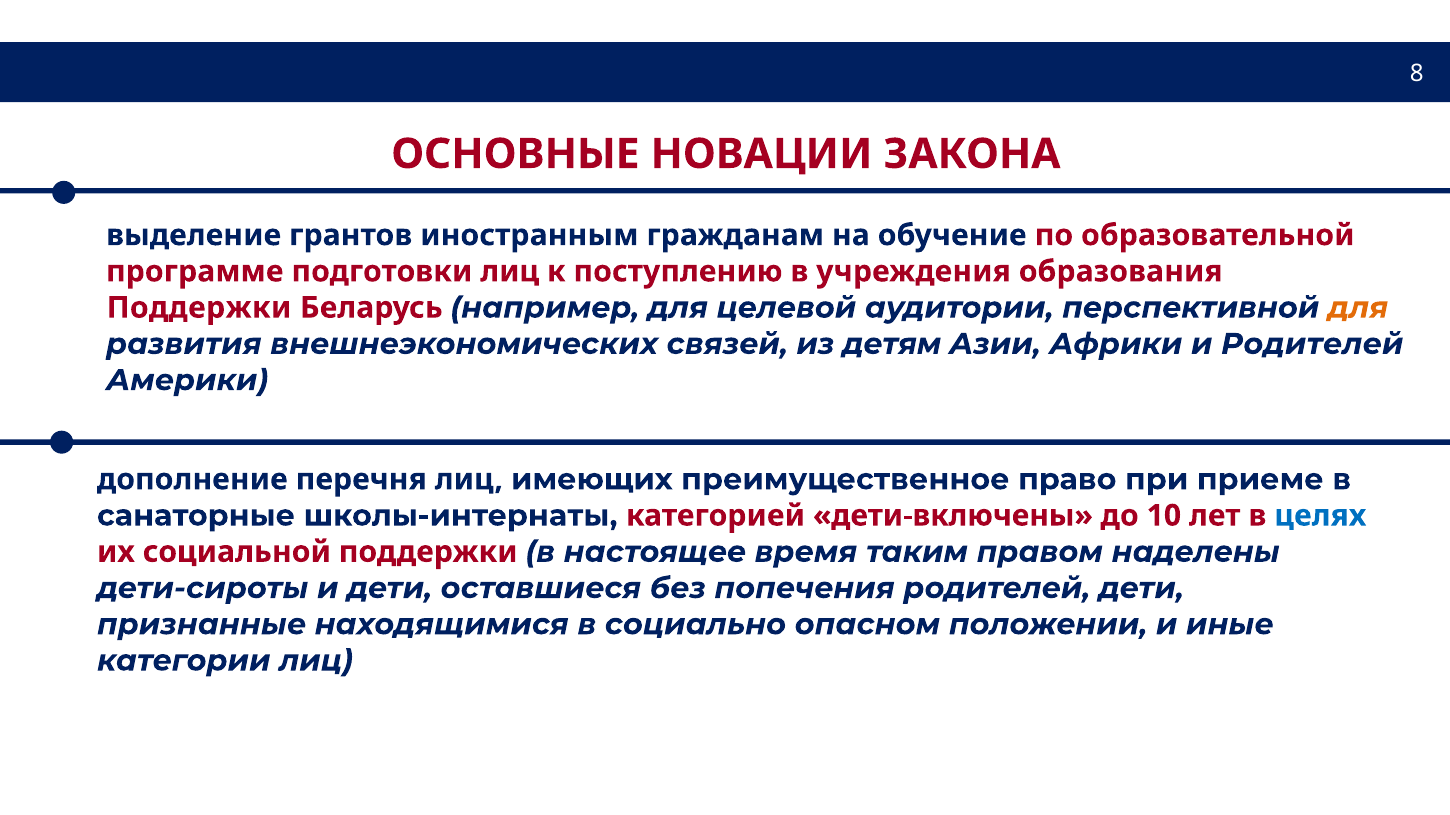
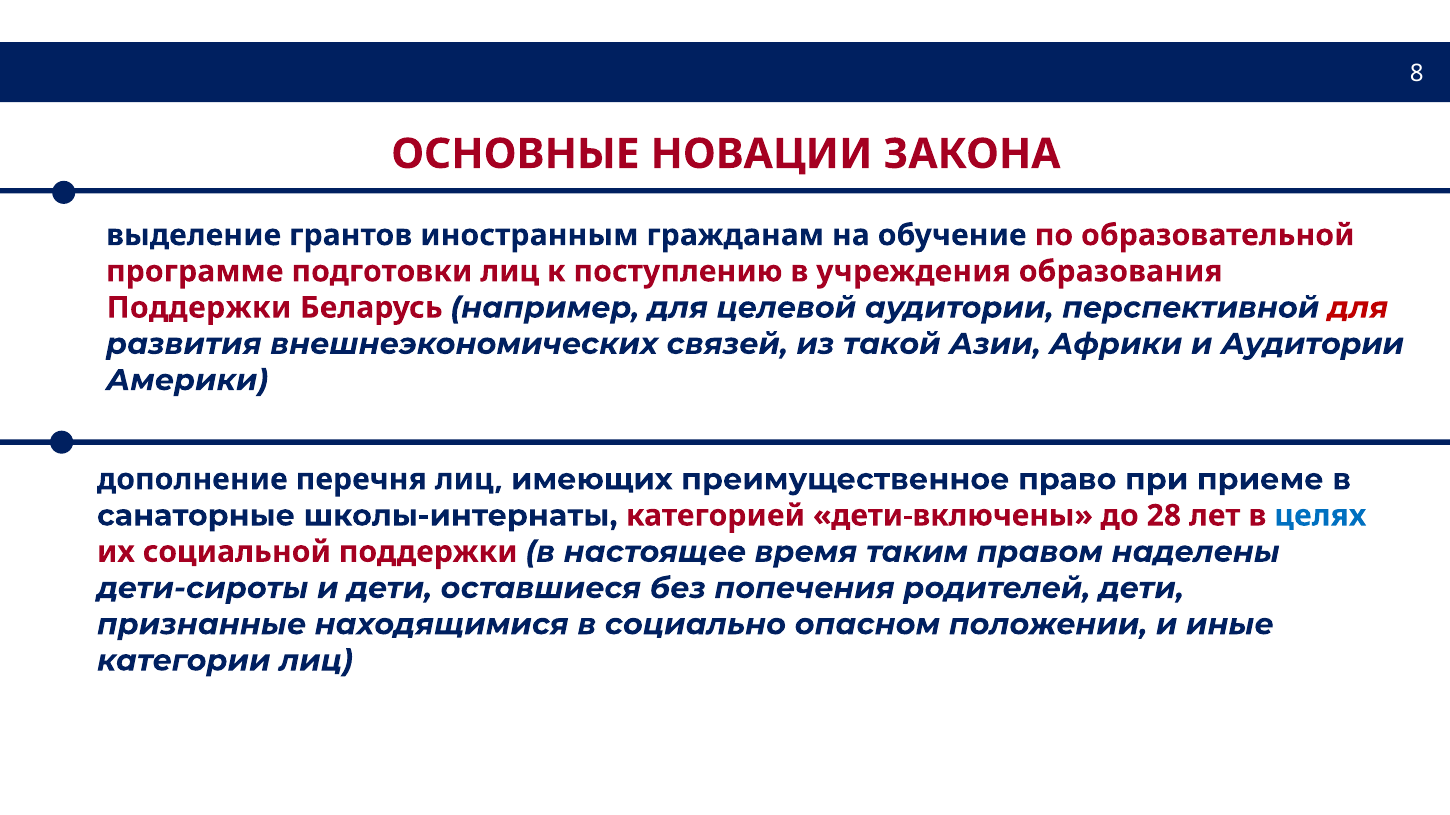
для colour: orange -> red (1358, 308)
детям: детям -> такой (892, 344)
и Родителей: Родителей -> Аудитории (1312, 344)
10: 10 -> 28 (1164, 516)
